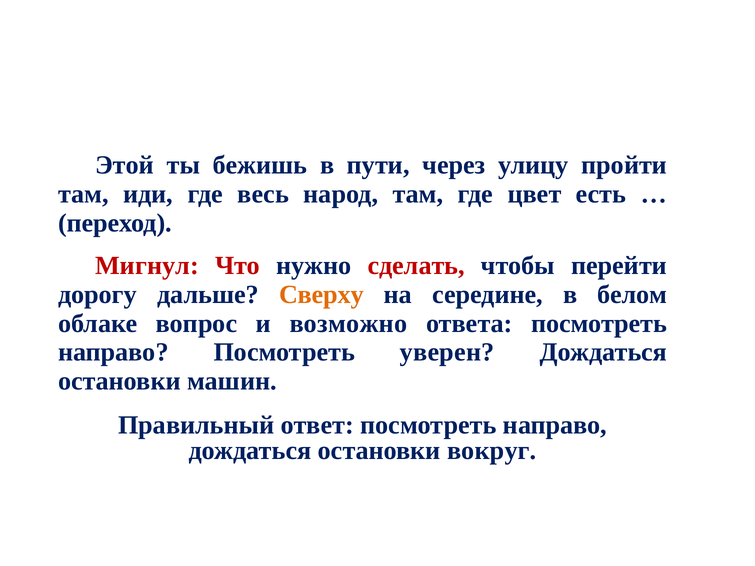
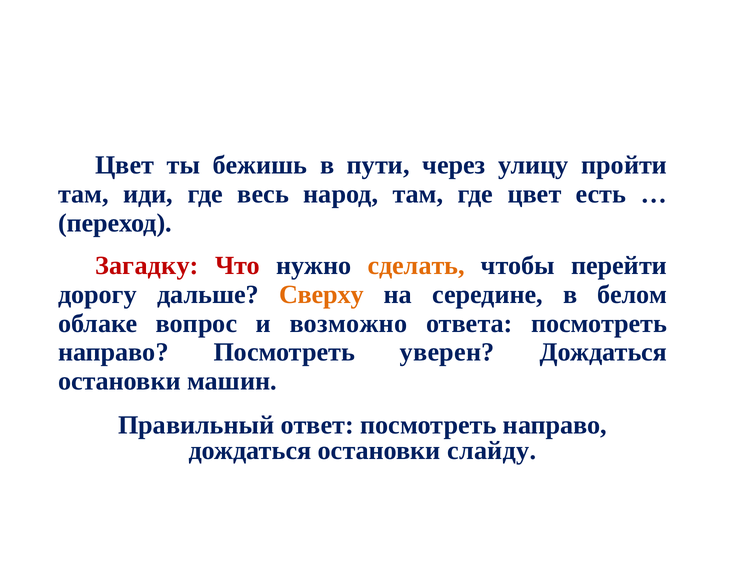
Этой: Этой -> Цвет (125, 165)
Мигнул: Мигнул -> Загадку (147, 266)
сделать colour: red -> orange (416, 266)
вокруг: вокруг -> слайду (492, 451)
